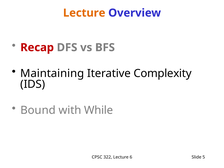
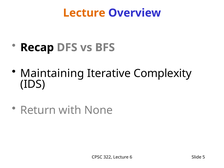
Recap colour: red -> black (37, 47)
Bound: Bound -> Return (38, 110)
While: While -> None (99, 110)
